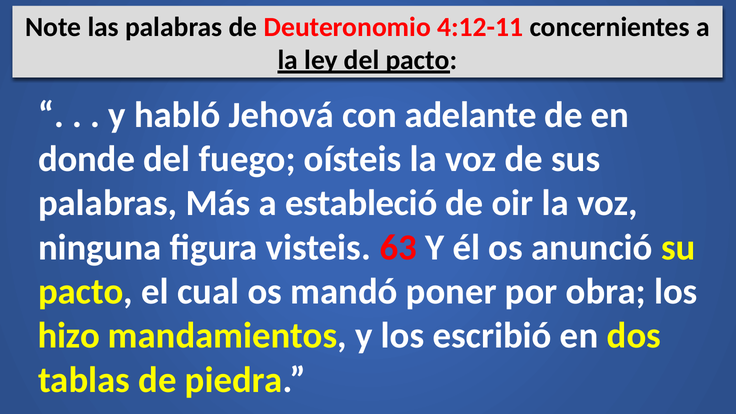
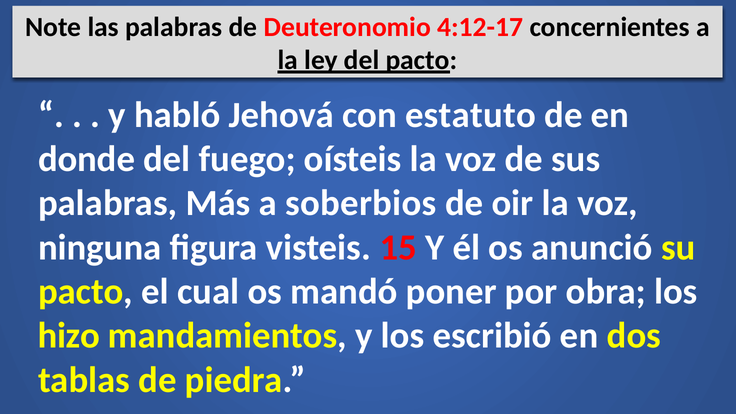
4:12-11: 4:12-11 -> 4:12-17 (480, 27)
adelante: adelante -> estatuto (470, 115)
estableció: estableció -> soberbios (361, 203)
63: 63 -> 15 (398, 247)
